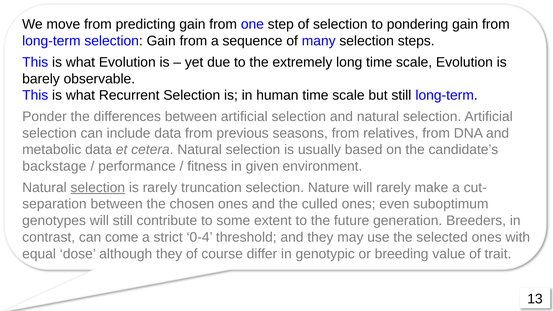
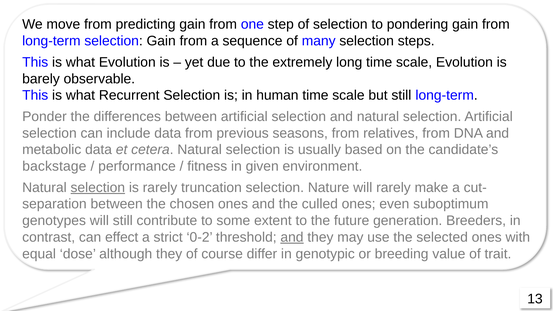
come: come -> effect (122, 237)
0-4: 0-4 -> 0-2 (200, 237)
and underline: none -> present (292, 237)
